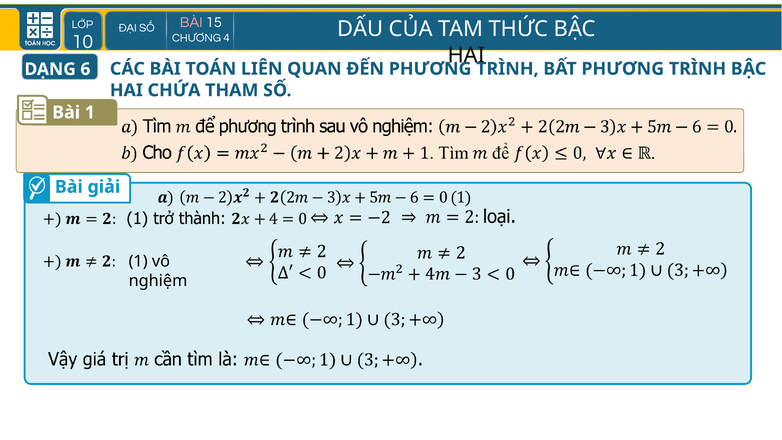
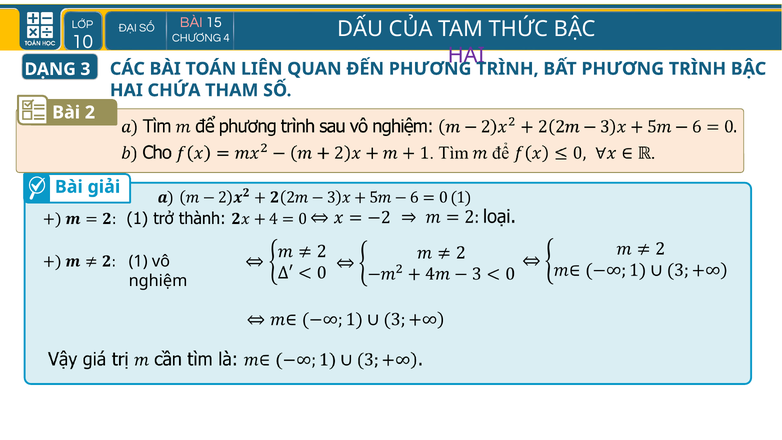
HAI colour: black -> purple (467, 56)
6: 6 -> 3 (85, 69)
Bài 1: 1 -> 2 (90, 112)
